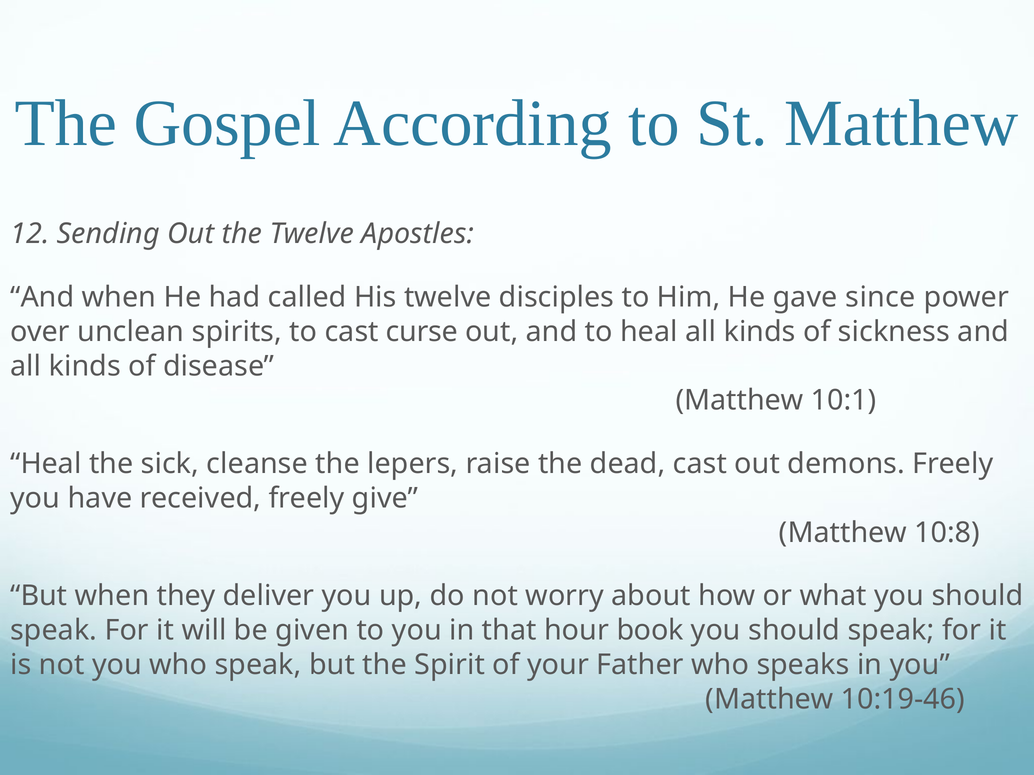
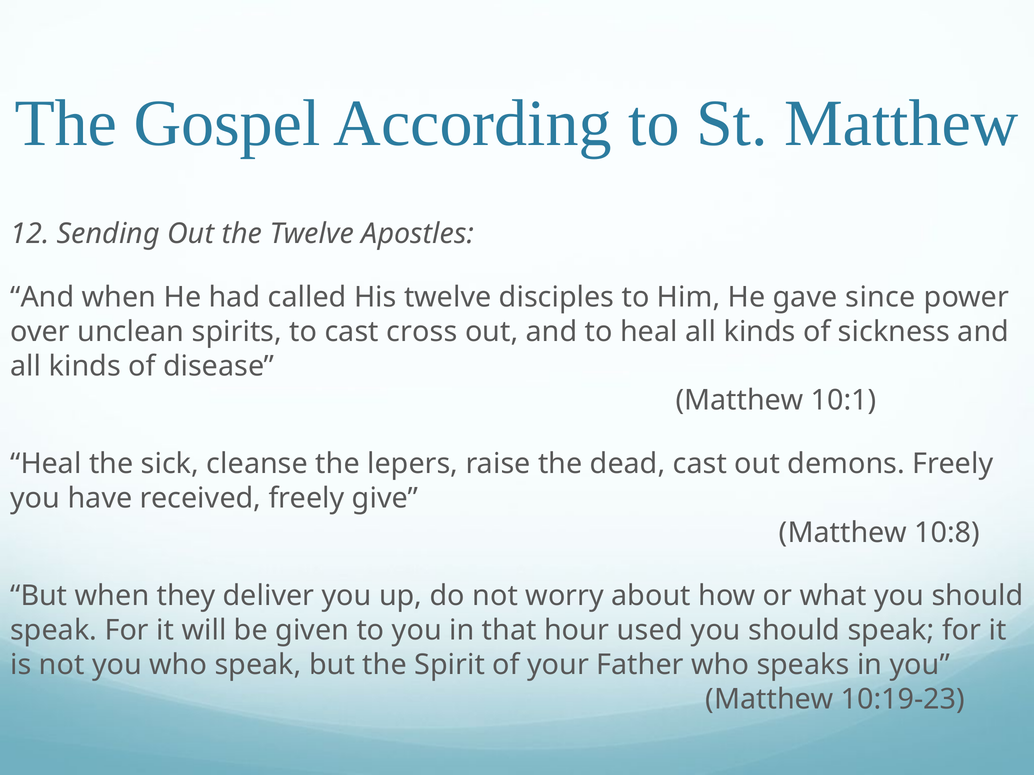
curse: curse -> cross (422, 332)
book: book -> used (650, 631)
10:19-46: 10:19-46 -> 10:19-23 (903, 700)
